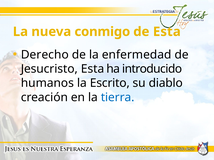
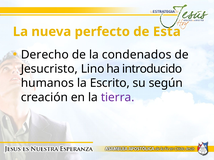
conmigo: conmigo -> perfecto (102, 32)
enfermedad: enfermedad -> condenados (137, 55)
Jesucristo Esta: Esta -> Lino (93, 69)
diablo: diablo -> según (166, 83)
tierra colour: blue -> purple (118, 98)
